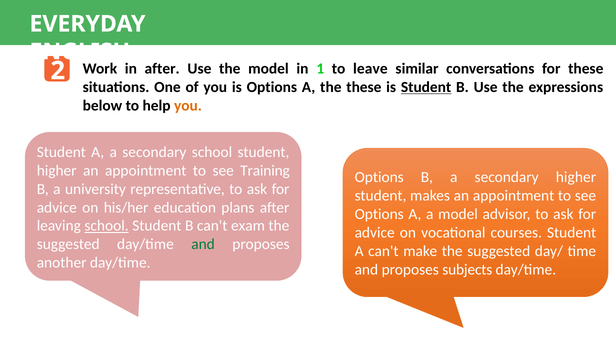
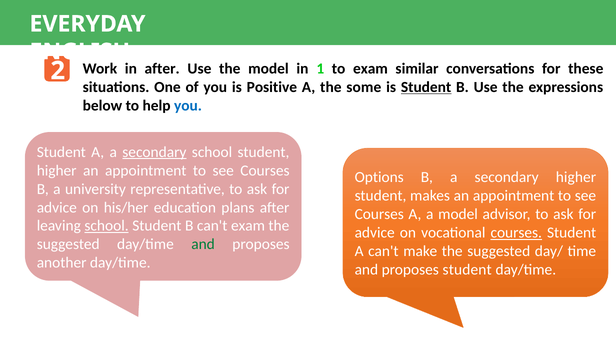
to leave: leave -> exam (370, 69)
is Options: Options -> Positive (272, 87)
the these: these -> some (364, 87)
you colour: orange -> blue (188, 106)
secondary underline: none -> present (154, 152)
Training: Training -> Courses (265, 171)
Options: Options -> Courses (379, 215)
courses underline: none -> present (516, 233)
proposes subjects: subjects -> student (467, 270)
